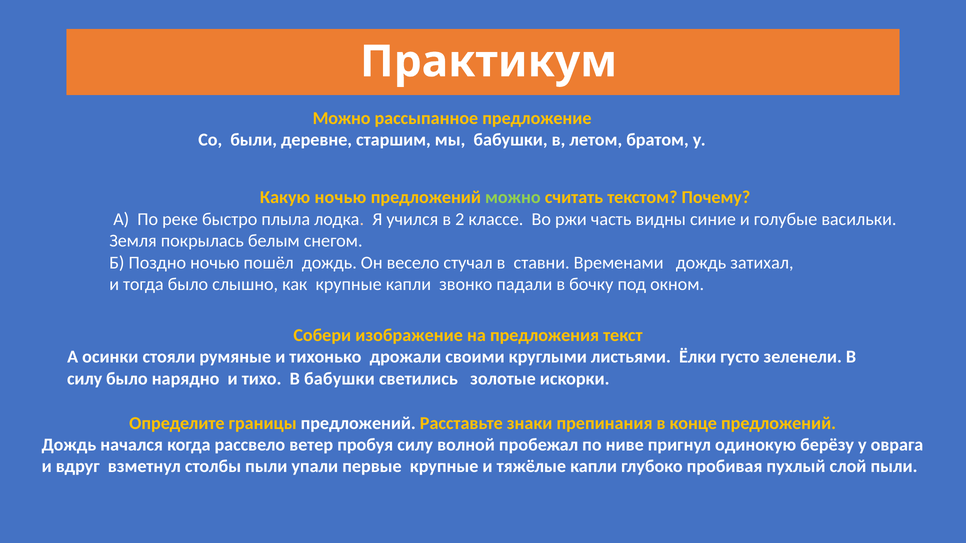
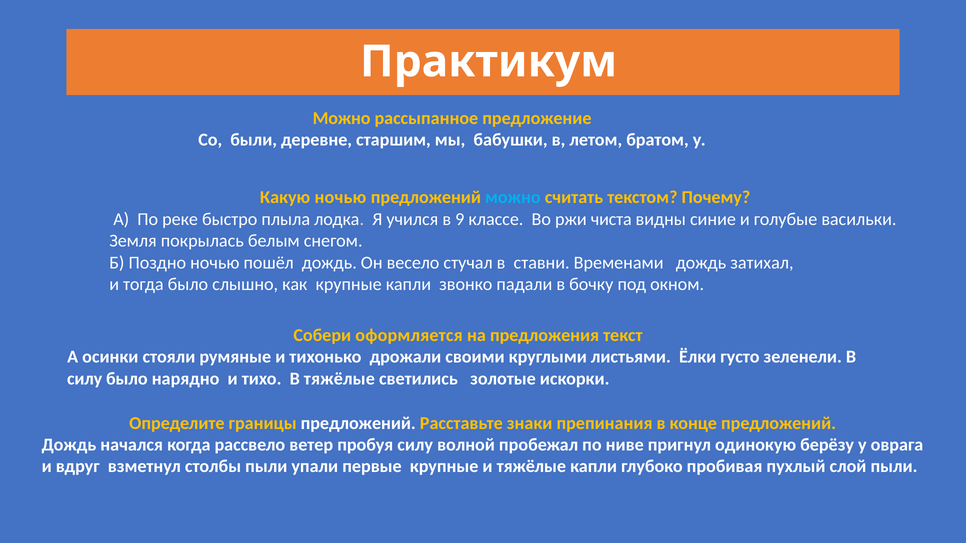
можно colour: light green -> light blue (513, 198)
2: 2 -> 9 (460, 219)
часть: часть -> чиста (611, 219)
изображение: изображение -> оформляется (409, 335)
В бабушки: бабушки -> тяжёлые (339, 379)
